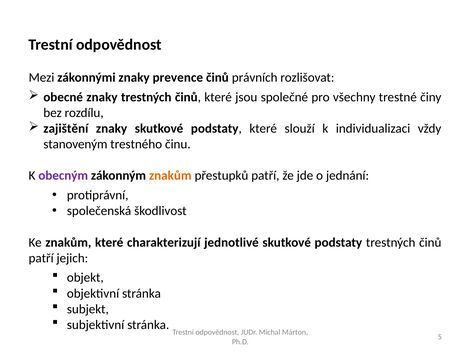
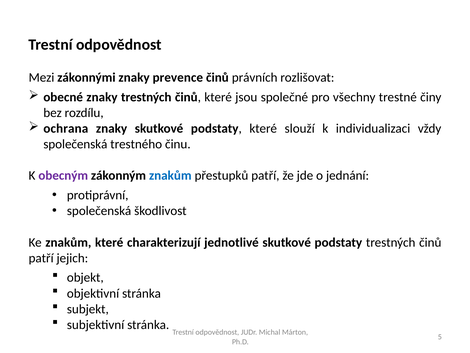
zajištění: zajištění -> ochrana (66, 128)
stanoveným: stanoveným -> společenská (75, 144)
znakům colour: orange -> blue (170, 175)
